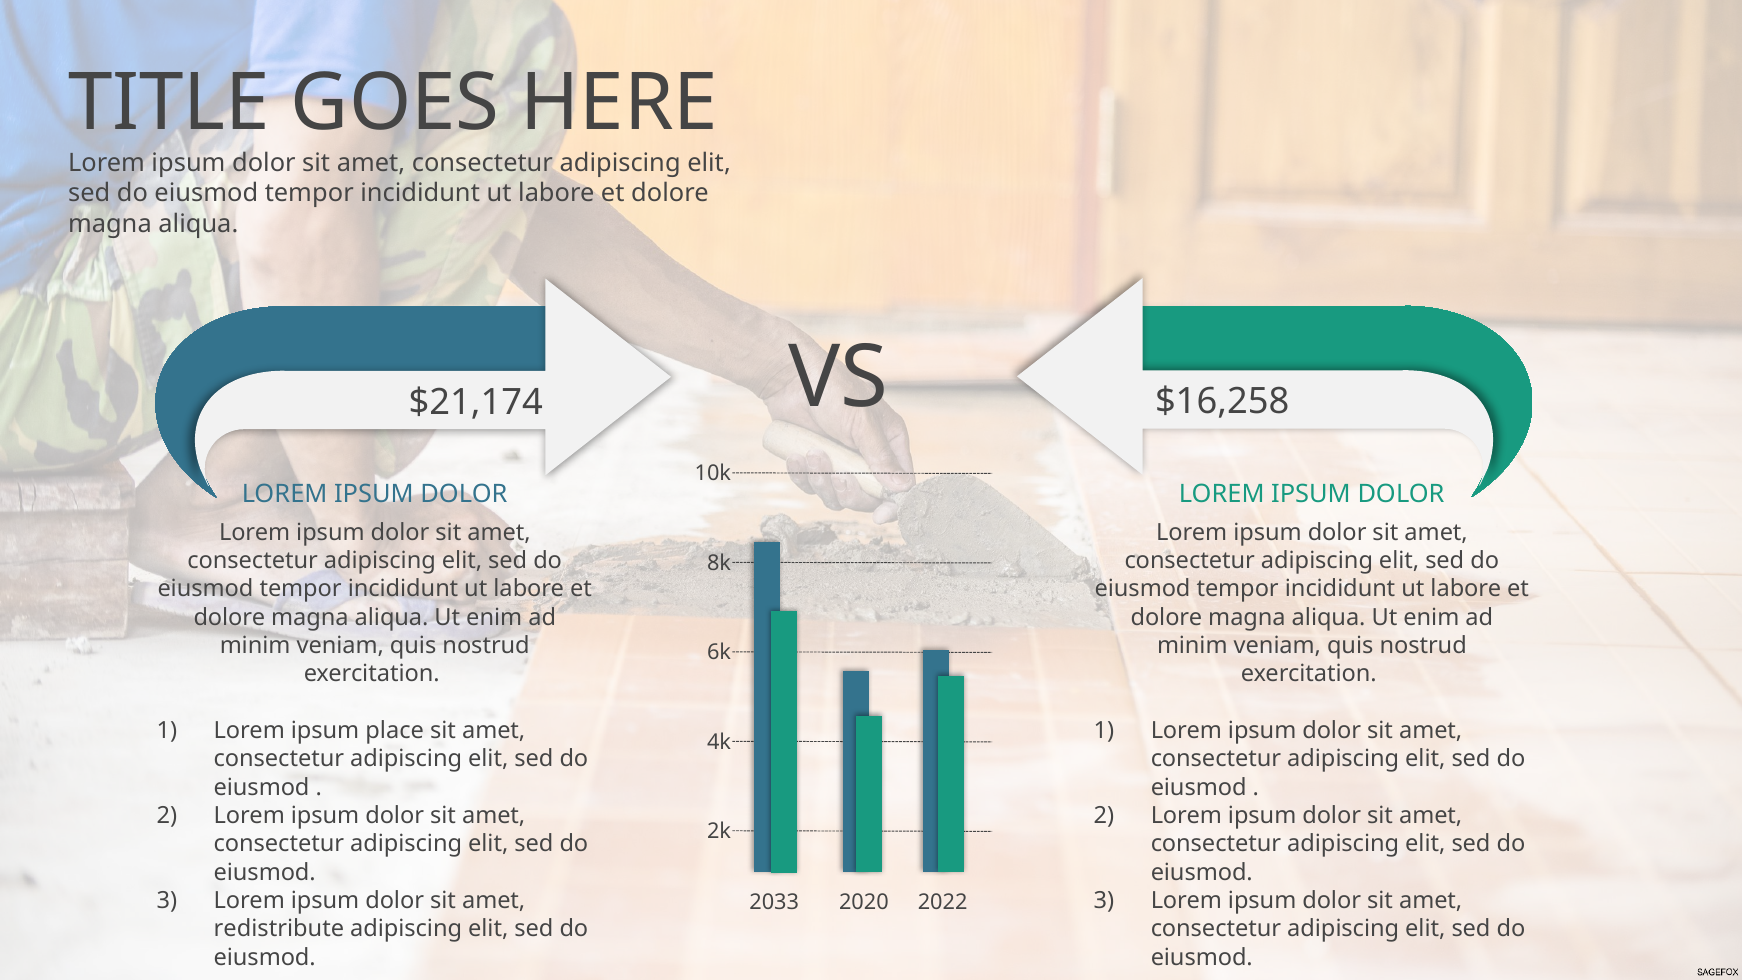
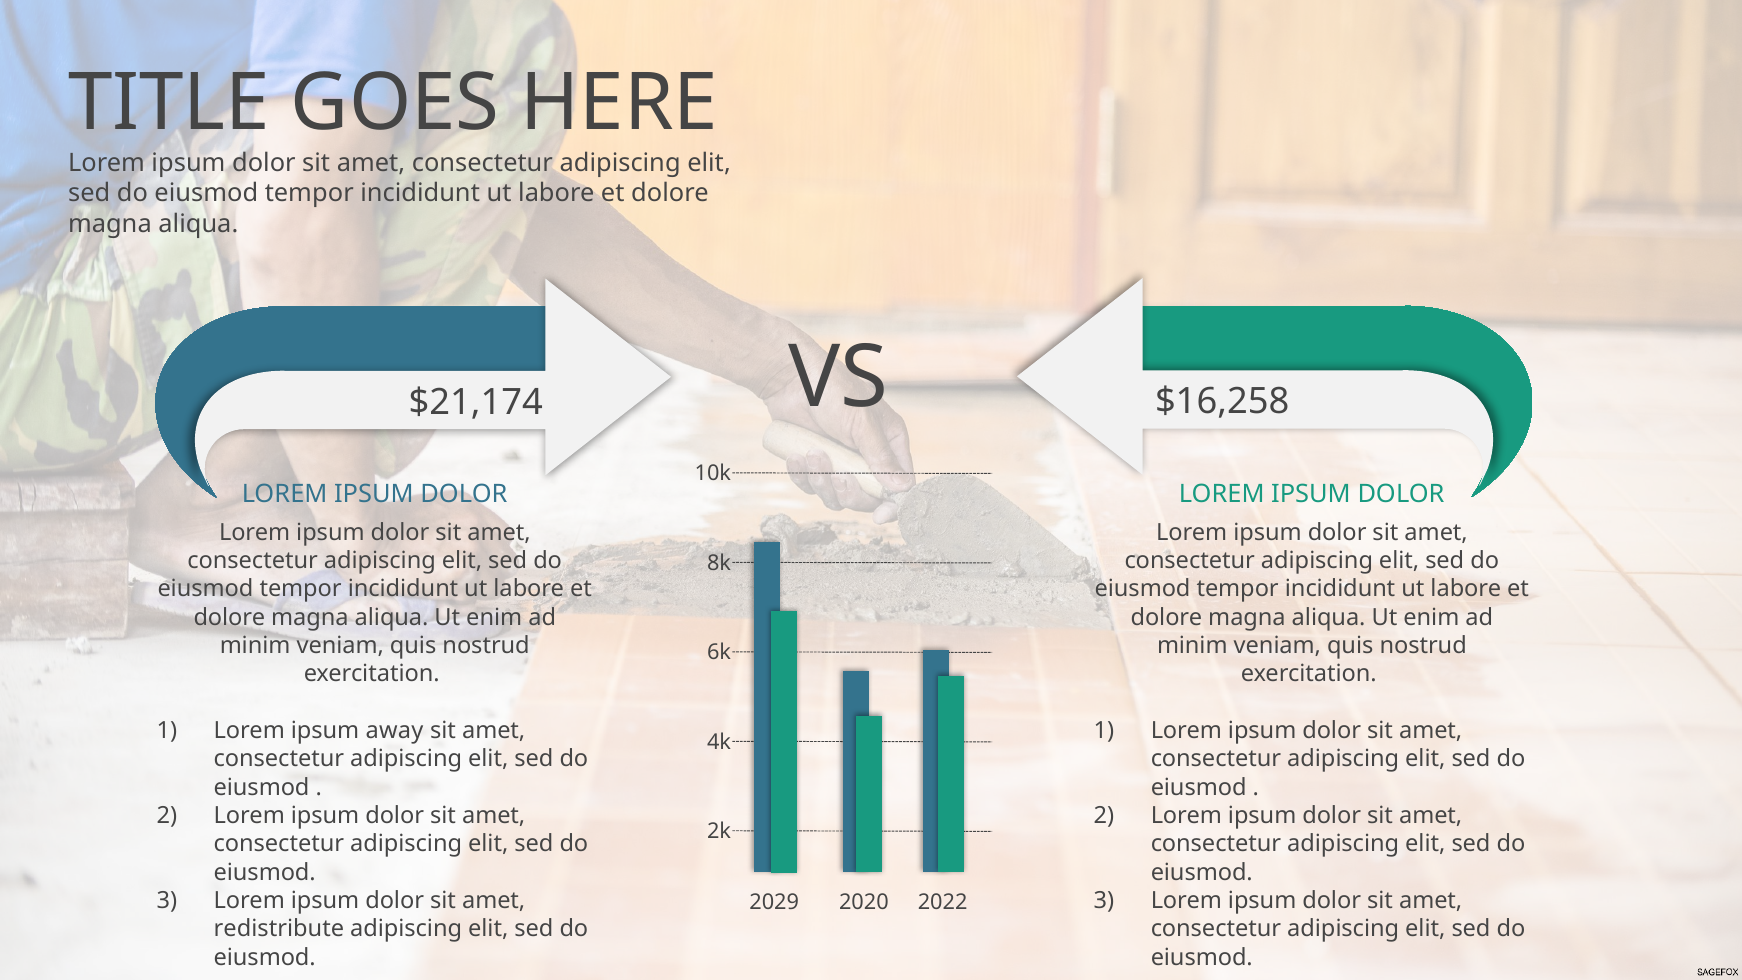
place: place -> away (395, 731)
2033: 2033 -> 2029 (774, 903)
